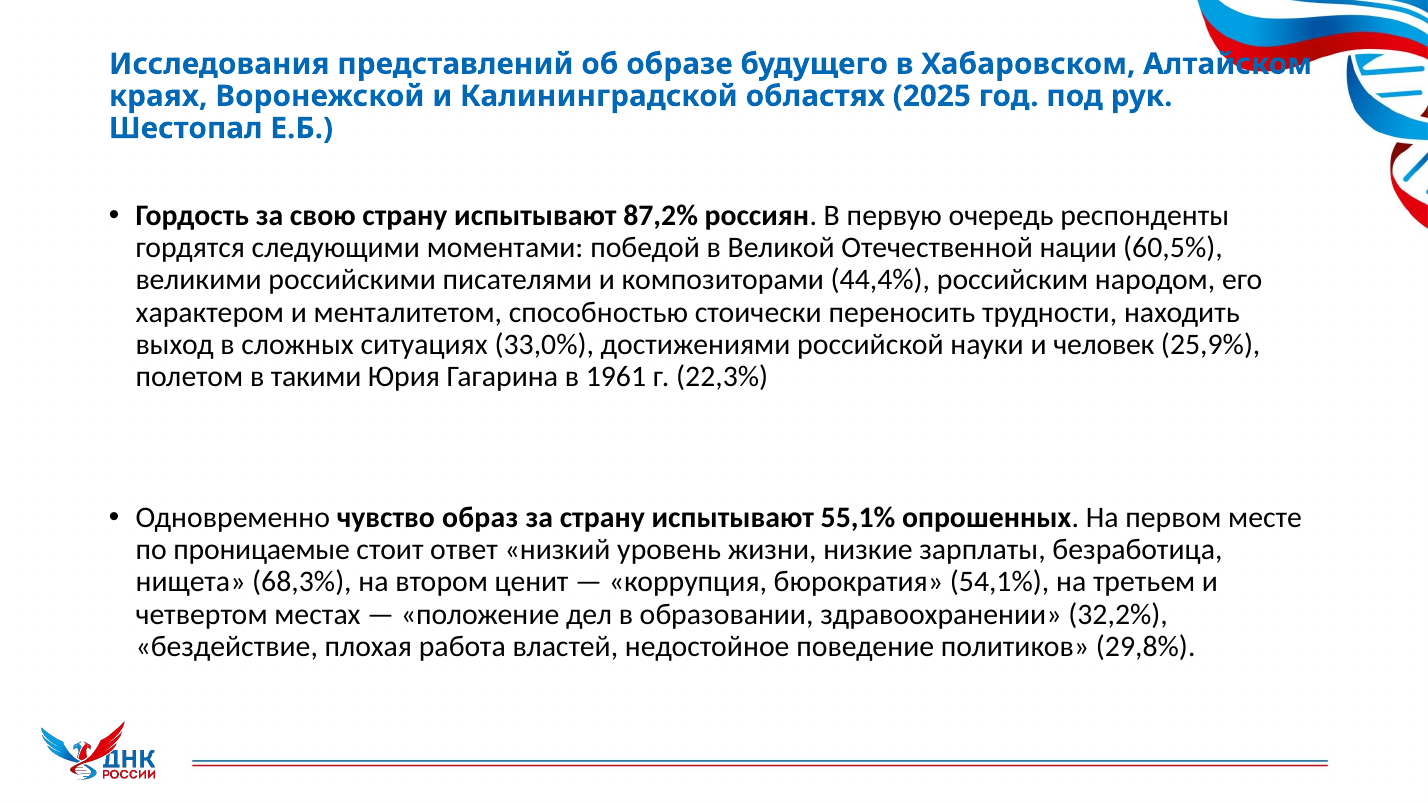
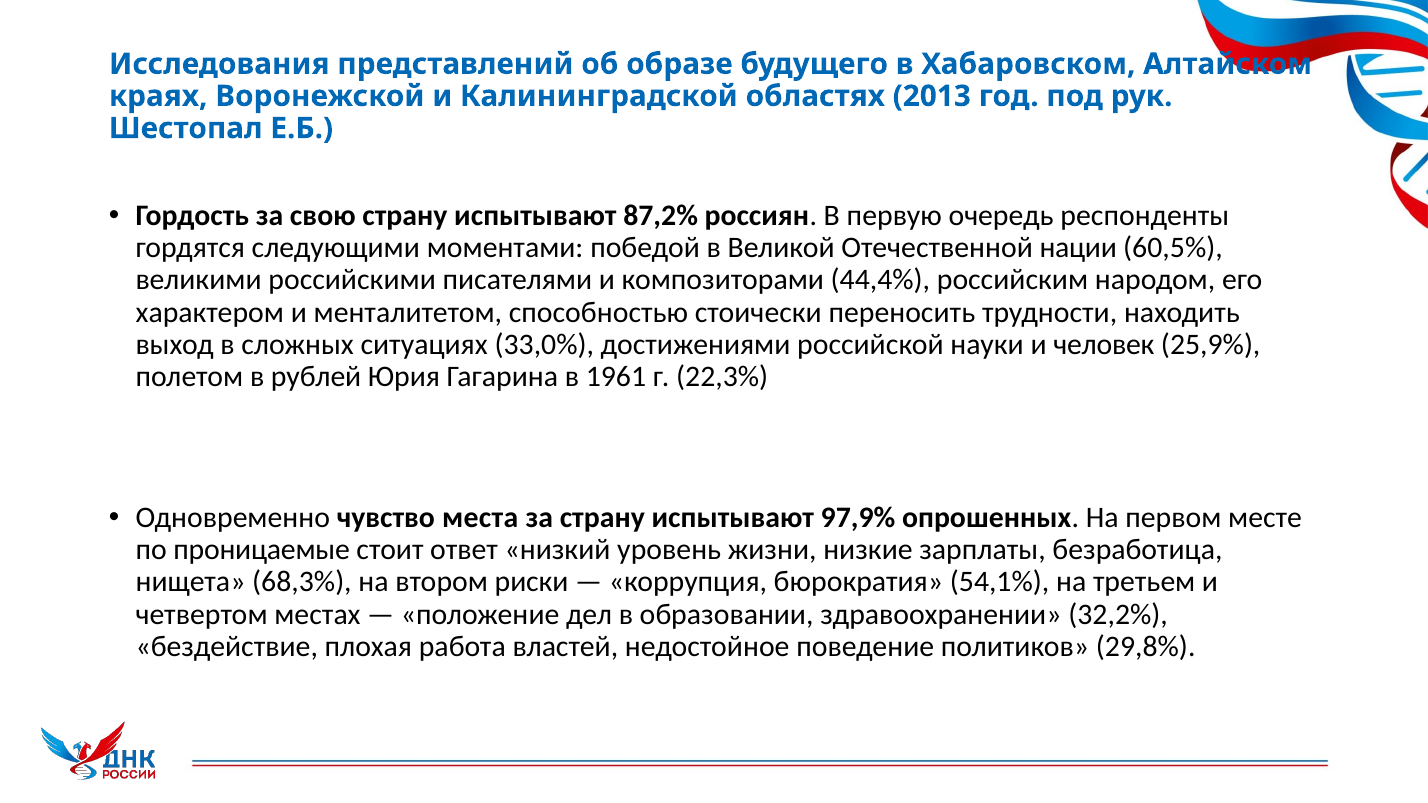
2025: 2025 -> 2013 (932, 96)
такими: такими -> рублей (316, 377)
образ: образ -> места (480, 518)
55,1%: 55,1% -> 97,9% (858, 518)
ценит: ценит -> риски (532, 582)
